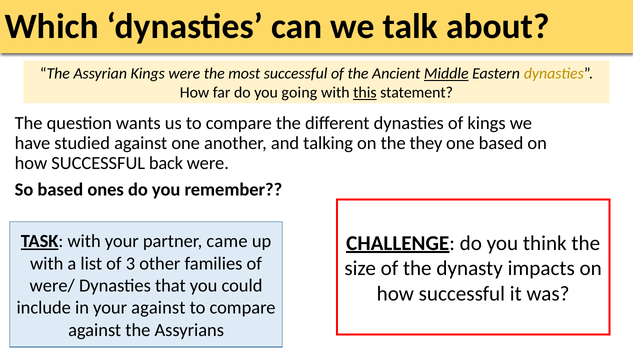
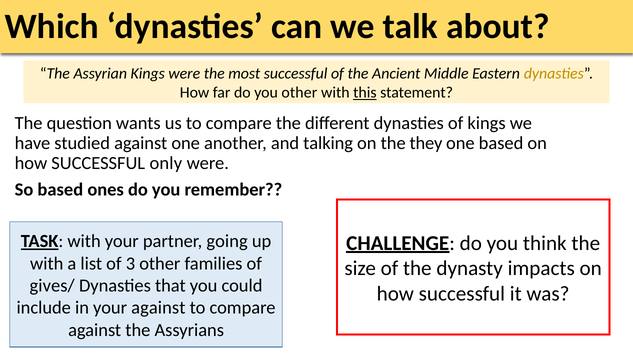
Middle underline: present -> none (446, 74)
you going: going -> other (299, 92)
back: back -> only (166, 163)
came: came -> going (227, 241)
were/: were/ -> gives/ (52, 286)
